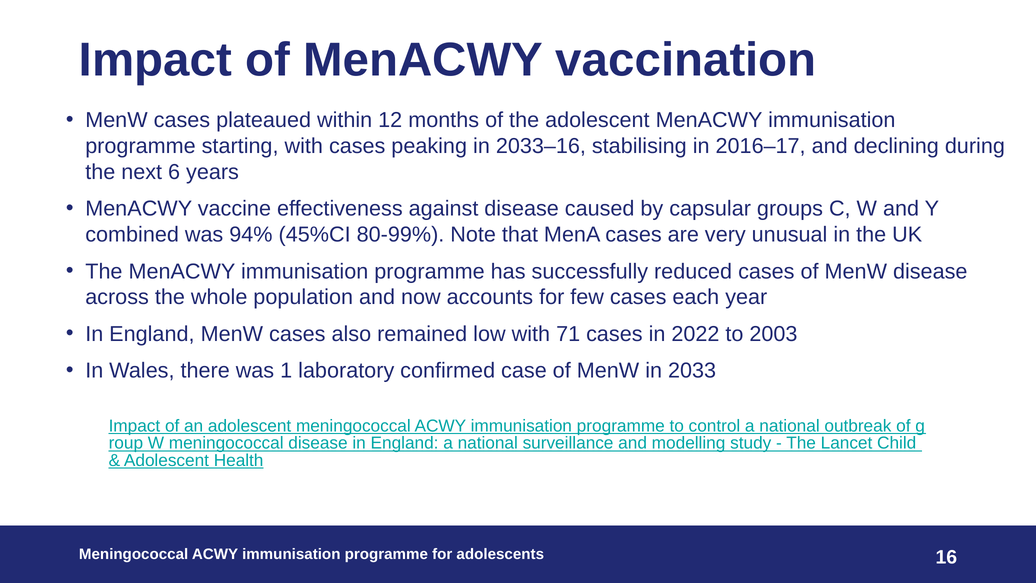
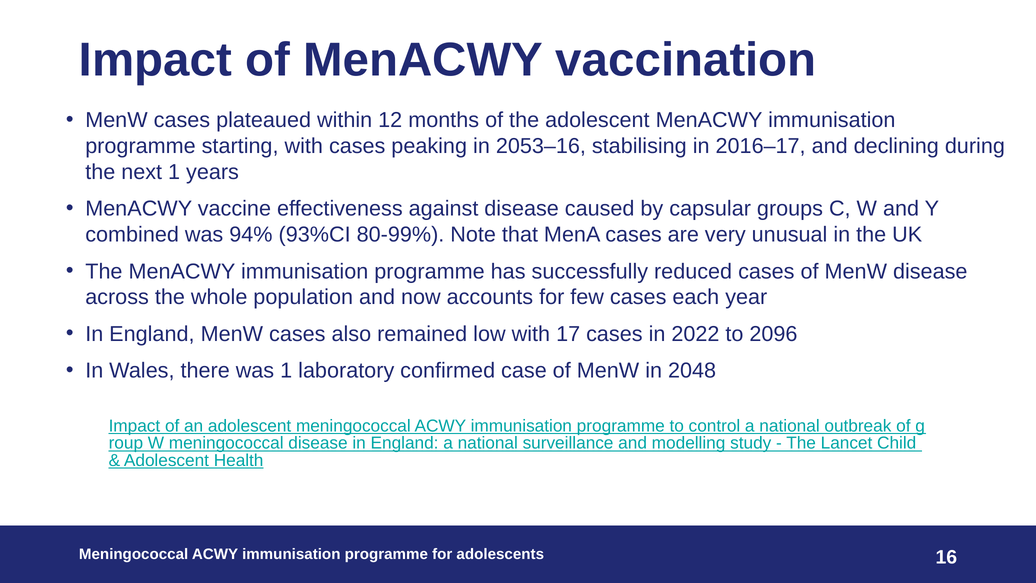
2033–16: 2033–16 -> 2053–16 (541, 146)
next 6: 6 -> 1 (174, 172)
45%CI: 45%CI -> 93%CI (315, 235)
71: 71 -> 17 (568, 334)
2003: 2003 -> 2096 (773, 334)
2033: 2033 -> 2048 (692, 371)
